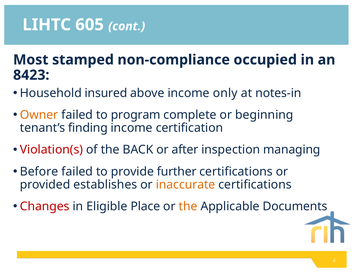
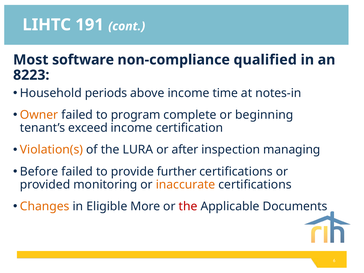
605: 605 -> 191 (90, 25)
stamped: stamped -> software (83, 60)
occupied: occupied -> qualified (265, 60)
8423: 8423 -> 8223 (31, 75)
insured: insured -> periods (106, 93)
only: only -> time (225, 93)
finding: finding -> exceed (88, 128)
Violation(s colour: red -> orange (51, 150)
BACK: BACK -> LURA (138, 150)
establishes: establishes -> monitoring (105, 185)
Changes colour: red -> orange (45, 206)
Place: Place -> More (145, 206)
the colour: orange -> red (188, 206)
